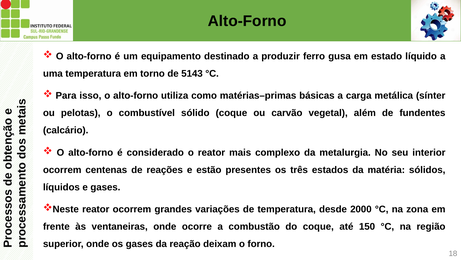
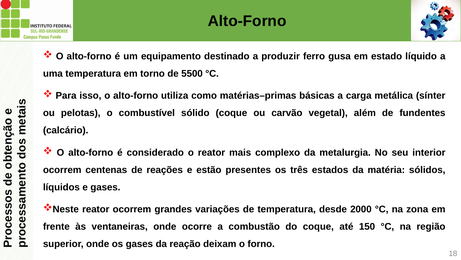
5143: 5143 -> 5500 (192, 73)
